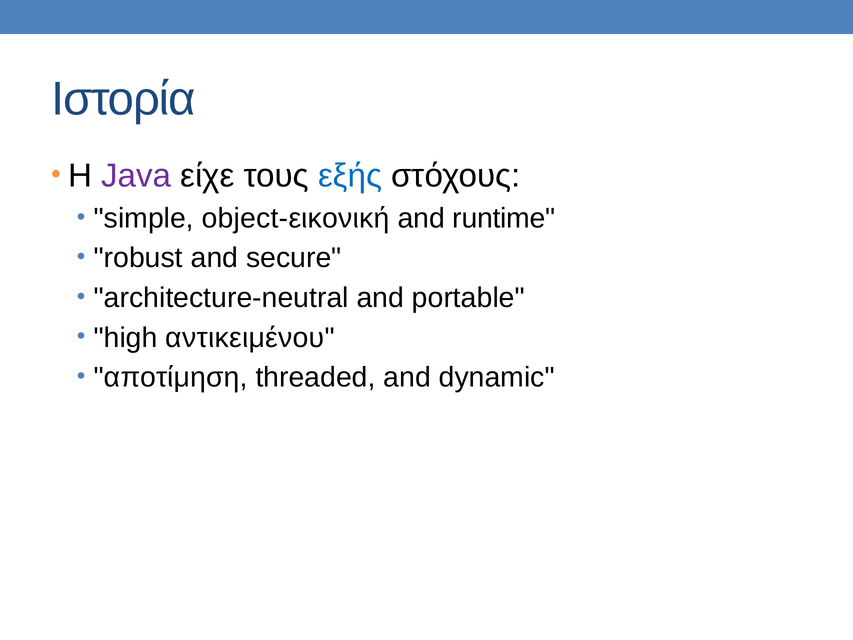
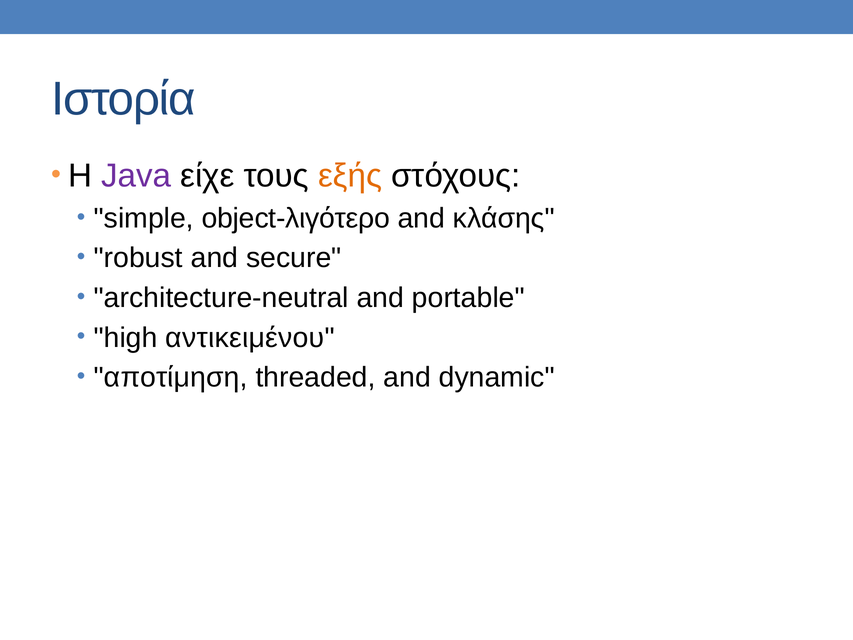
εξής colour: blue -> orange (350, 176)
object-εικονική: object-εικονική -> object-λιγότερο (296, 218)
runtime: runtime -> κλάσης (504, 218)
